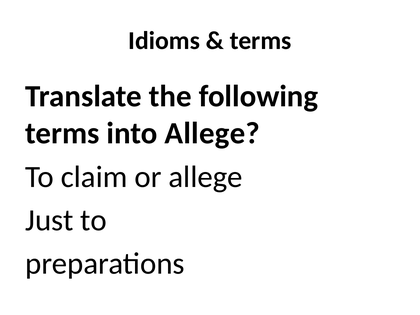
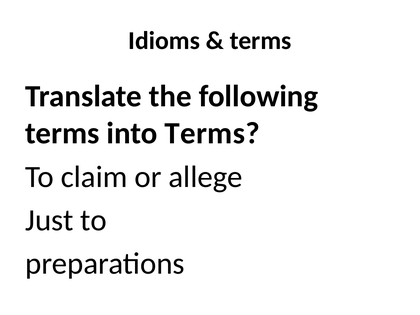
into Allege: Allege -> Terms (212, 133)
